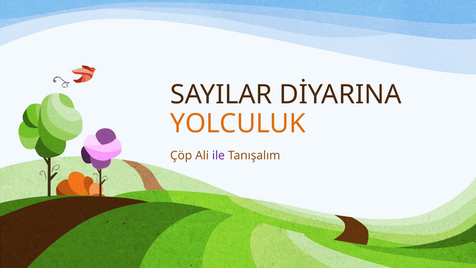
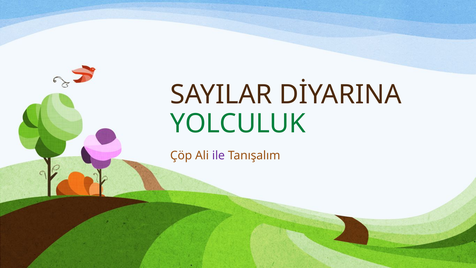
YOLCULUK colour: orange -> green (238, 123)
